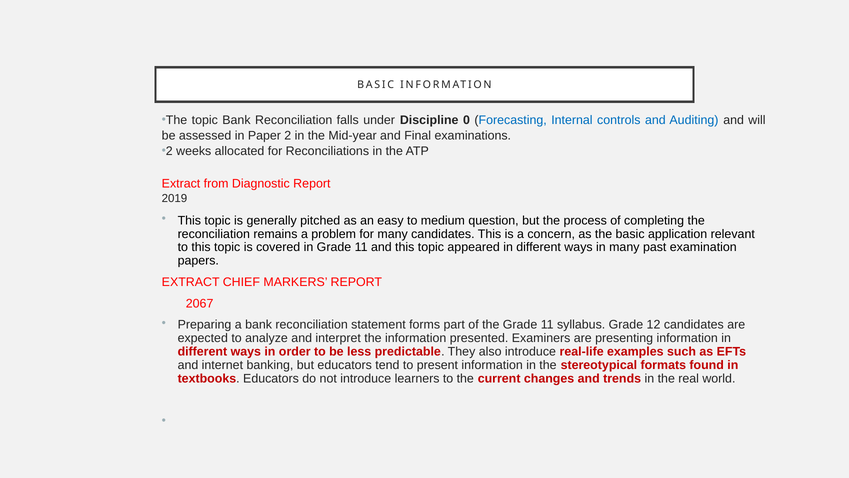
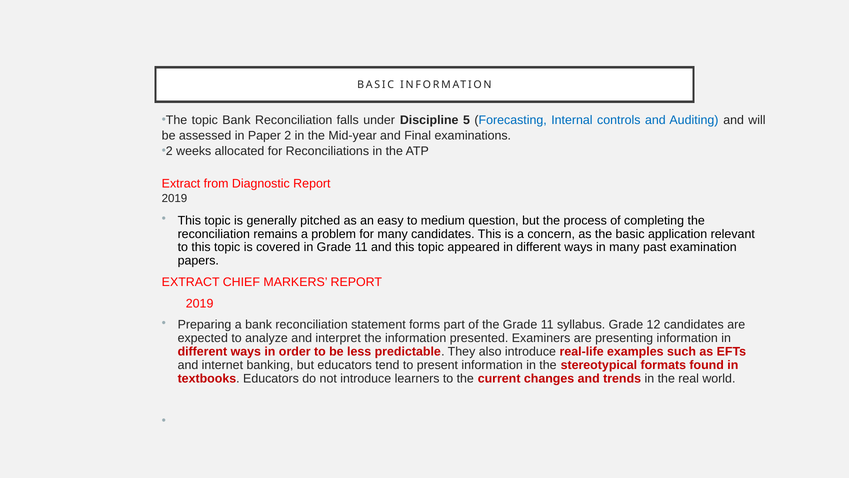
0: 0 -> 5 (466, 120)
2067: 2067 -> 2019 (200, 303)
